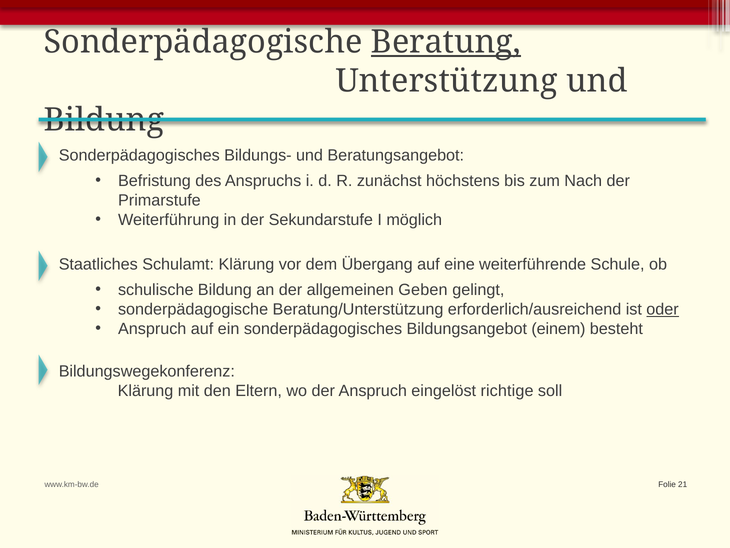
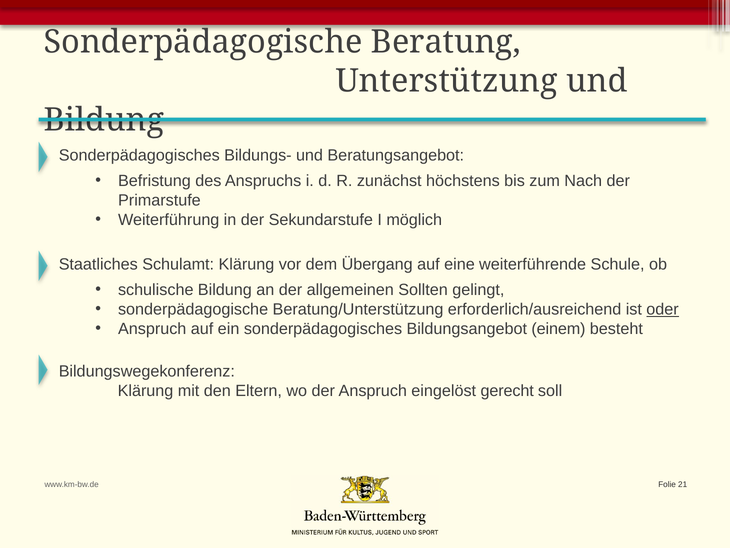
Beratung underline: present -> none (446, 42)
Geben: Geben -> Sollten (423, 290)
richtige: richtige -> gerecht (507, 391)
